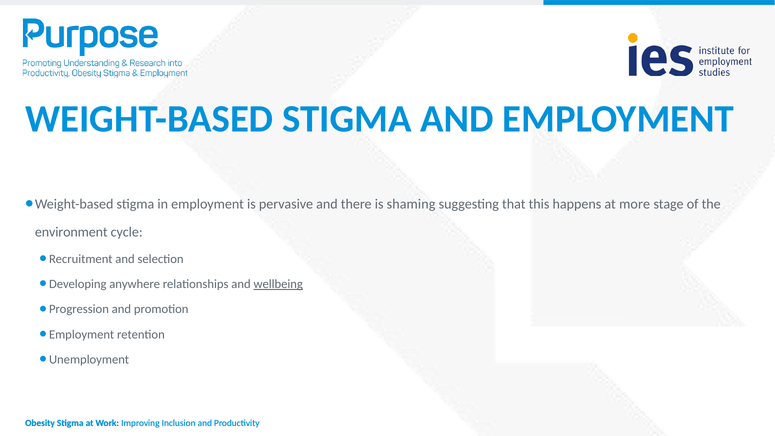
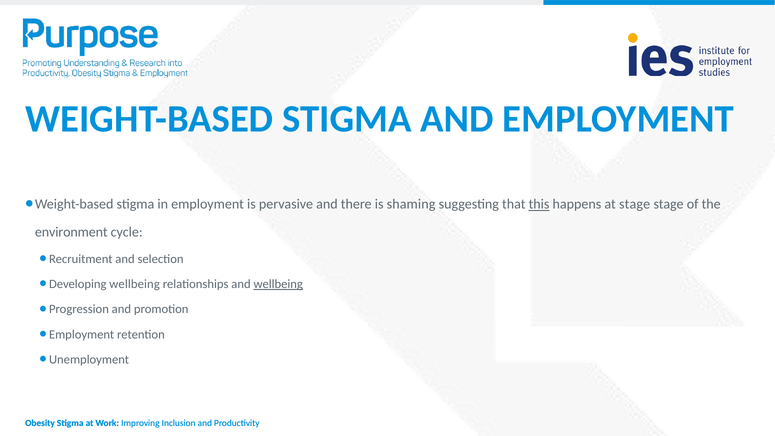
this underline: none -> present (539, 204)
at more: more -> stage (635, 204)
Developing anywhere: anywhere -> wellbeing (135, 284)
